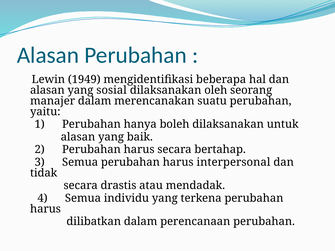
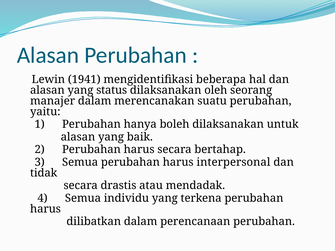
1949: 1949 -> 1941 (84, 80)
sosial: sosial -> status (112, 90)
